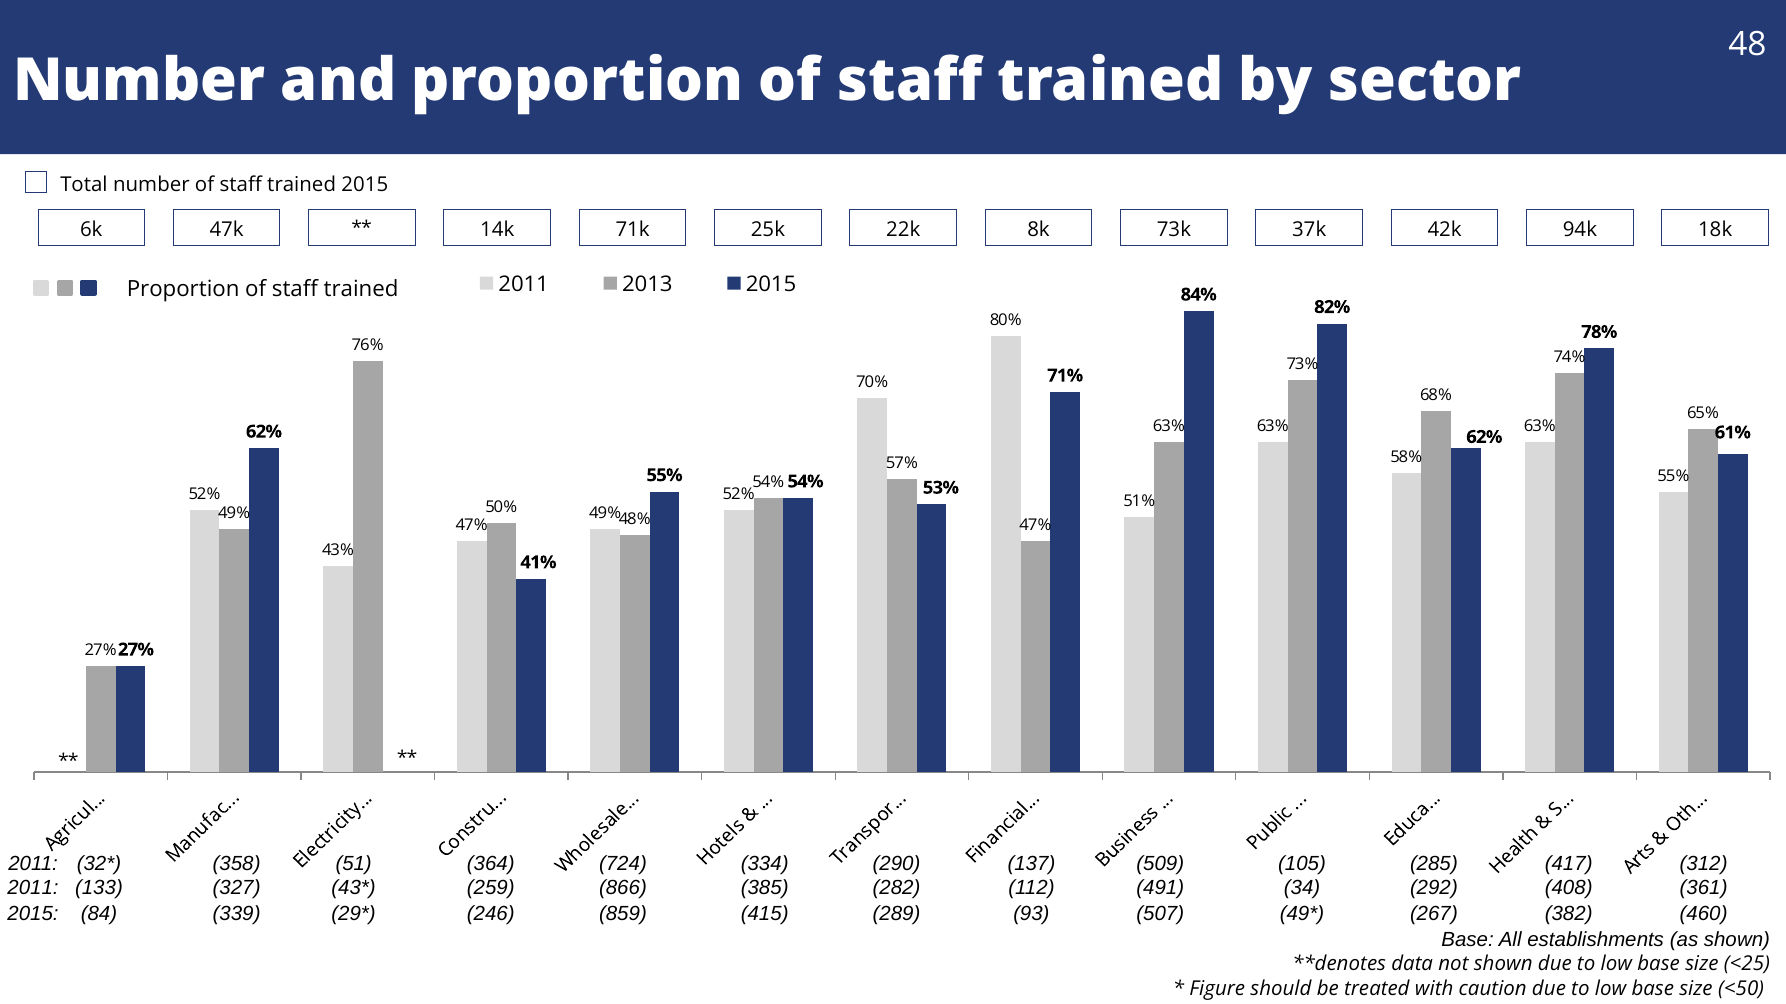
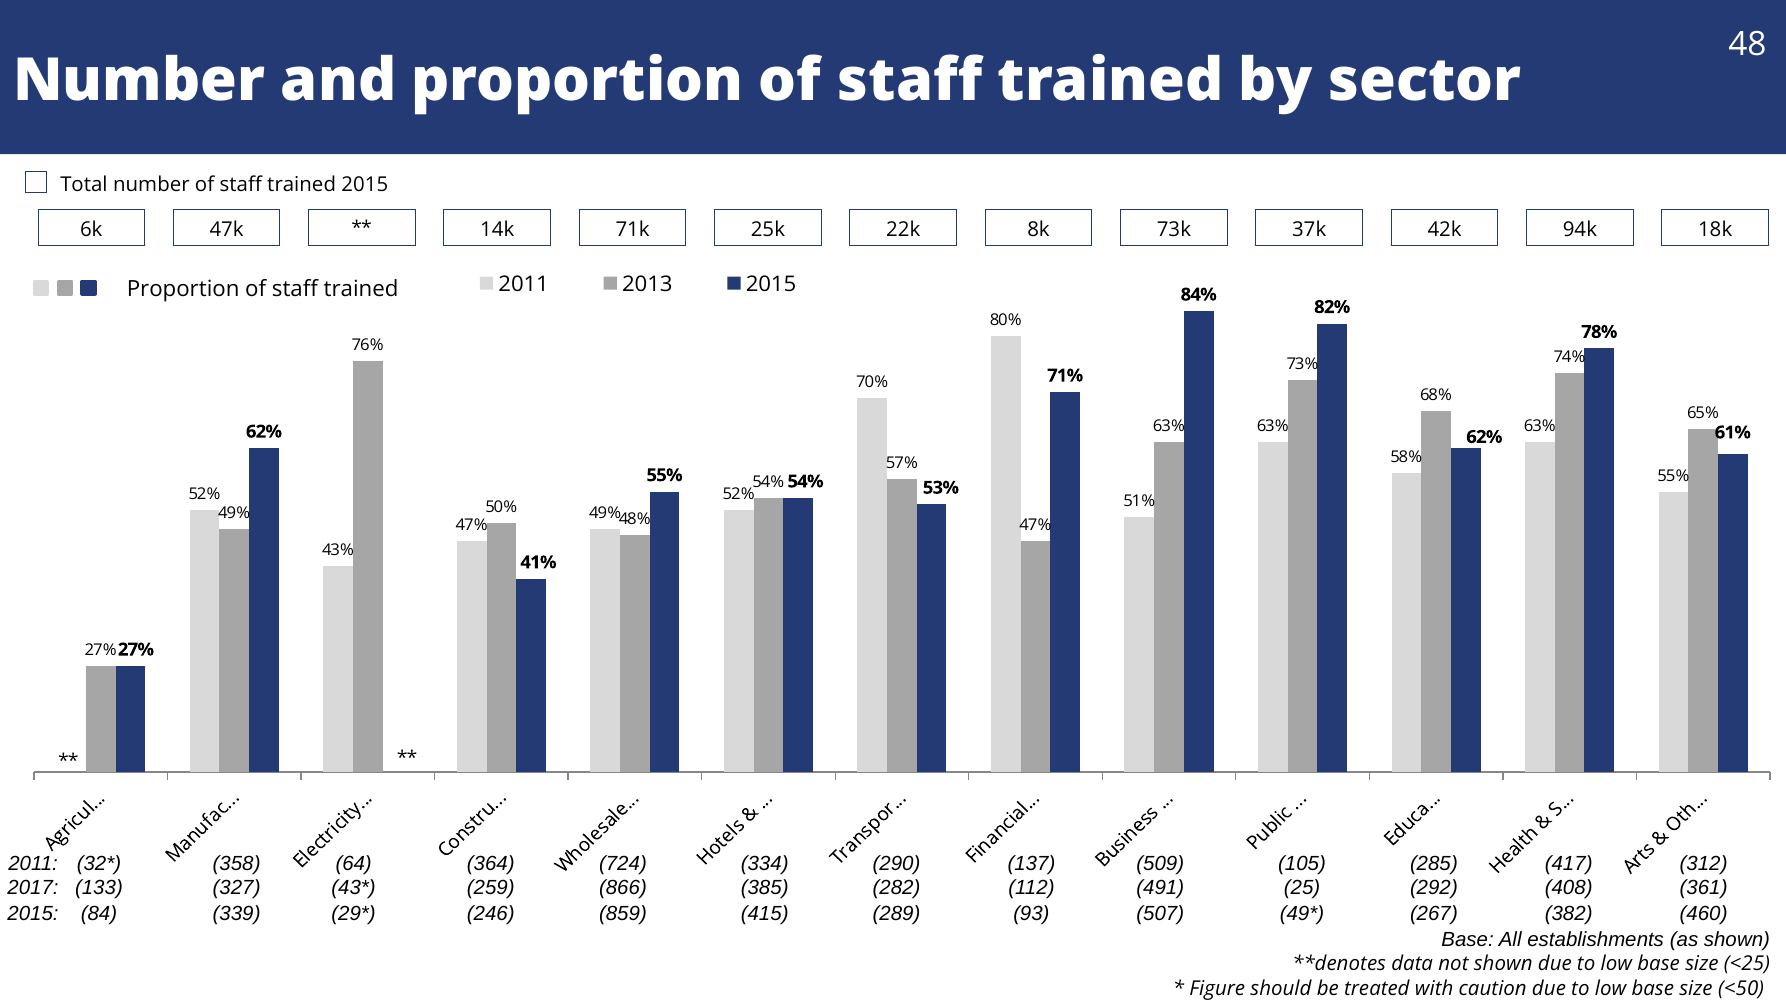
51: 51 -> 64 (354, 864)
2011: 2011 -> 2017 (33, 888)
34: 34 -> 25 (1302, 888)
